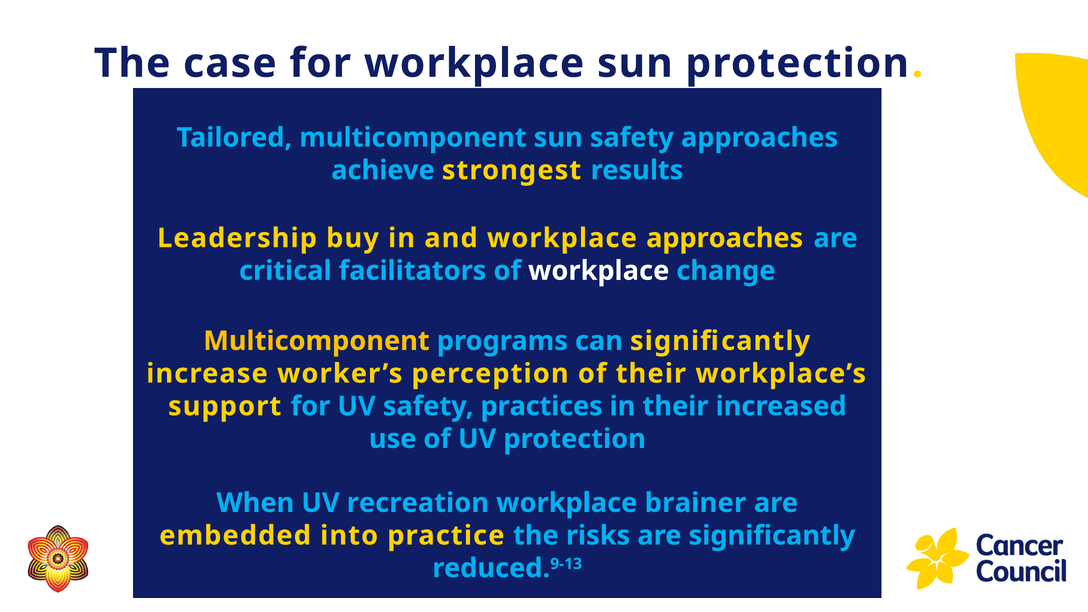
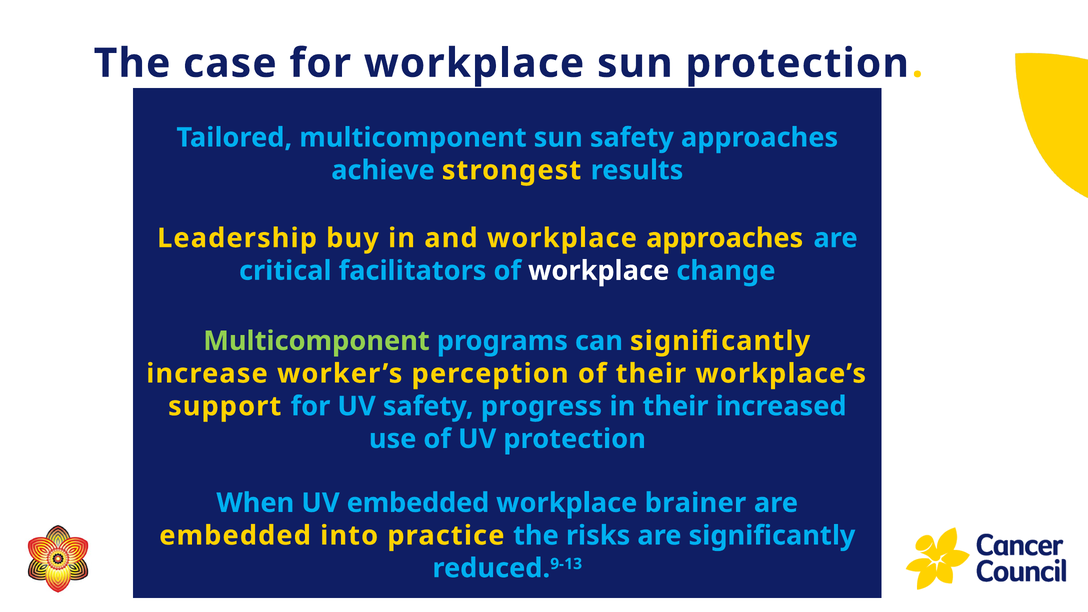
Multicomponent colour: yellow -> light green (316, 341)
practices: practices -> progress (541, 406)
UV recreation: recreation -> embedded (418, 503)
